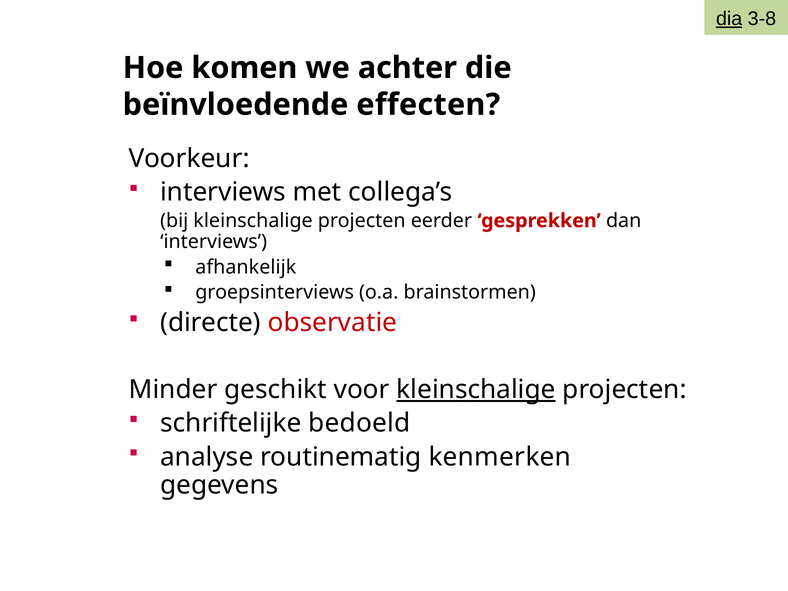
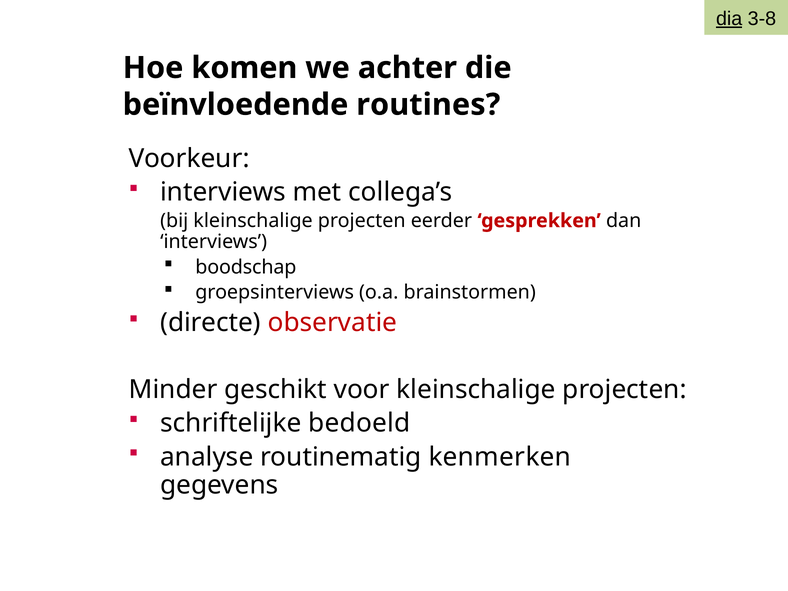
effecten: effecten -> routines (428, 105)
afhankelijk: afhankelijk -> boodschap (246, 267)
kleinschalige underline: present -> none (476, 390)
